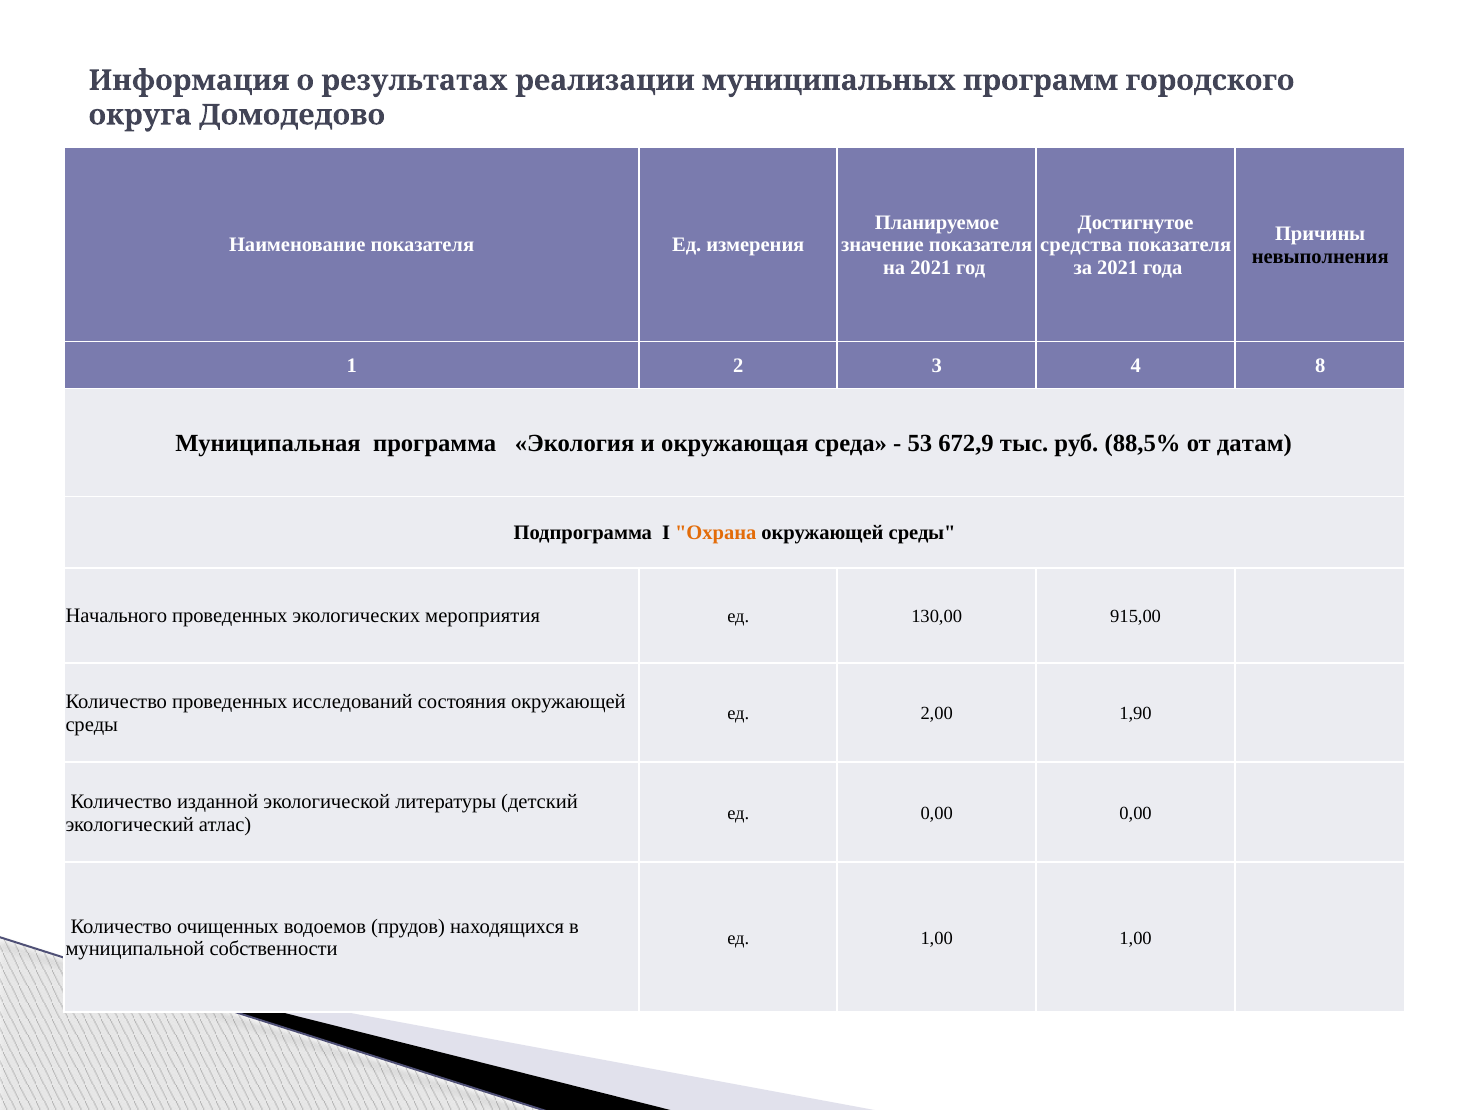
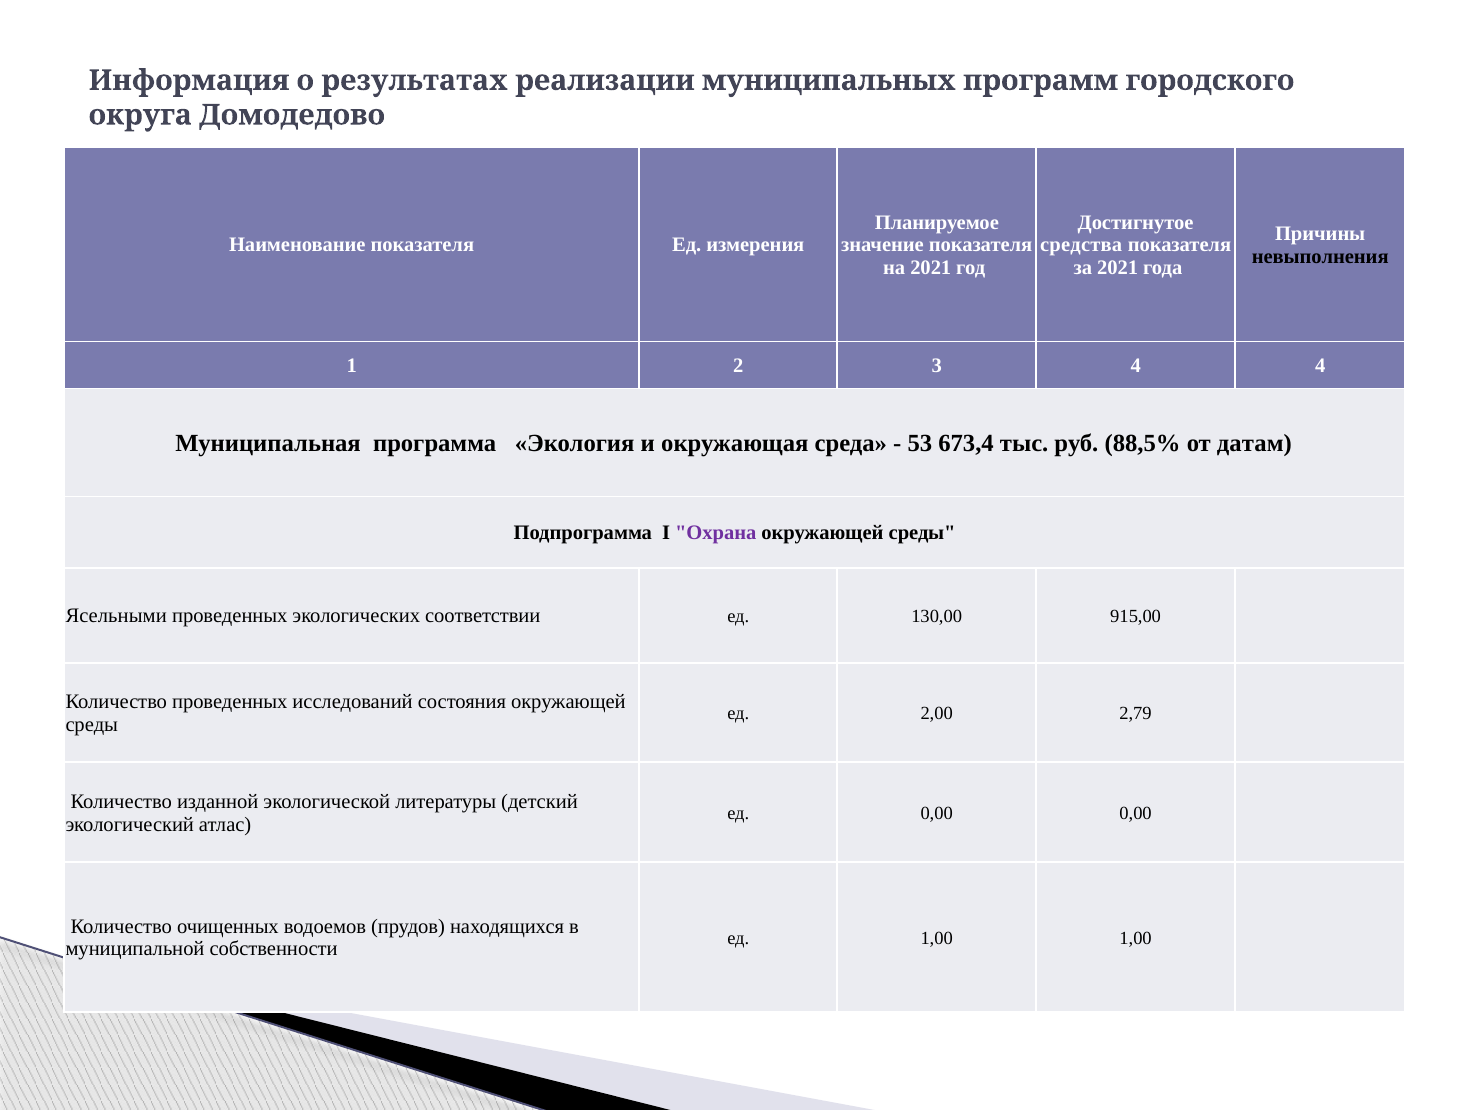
4 8: 8 -> 4 (1320, 366)
672,9: 672,9 -> 673,4 (966, 444)
Охрана colour: orange -> purple (716, 533)
Начального: Начального -> Ясельными (116, 617)
мероприятия: мероприятия -> соответствии (483, 617)
1,90: 1,90 -> 2,79 (1136, 714)
